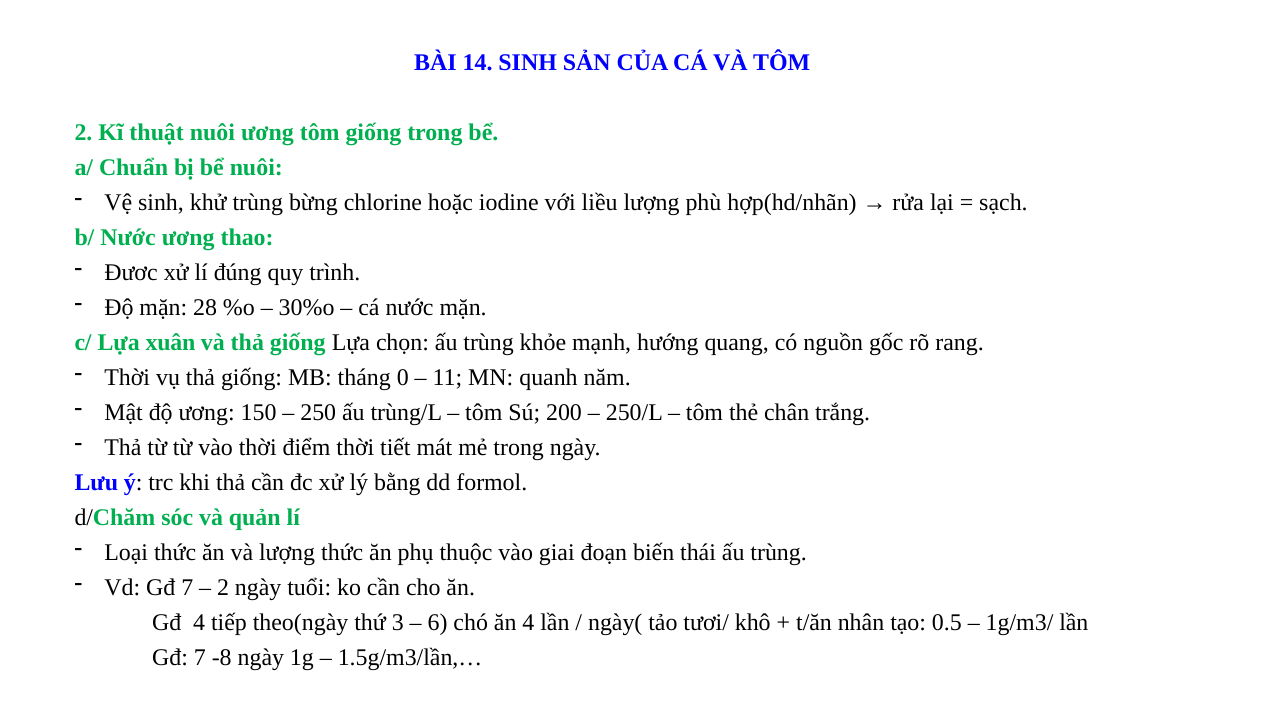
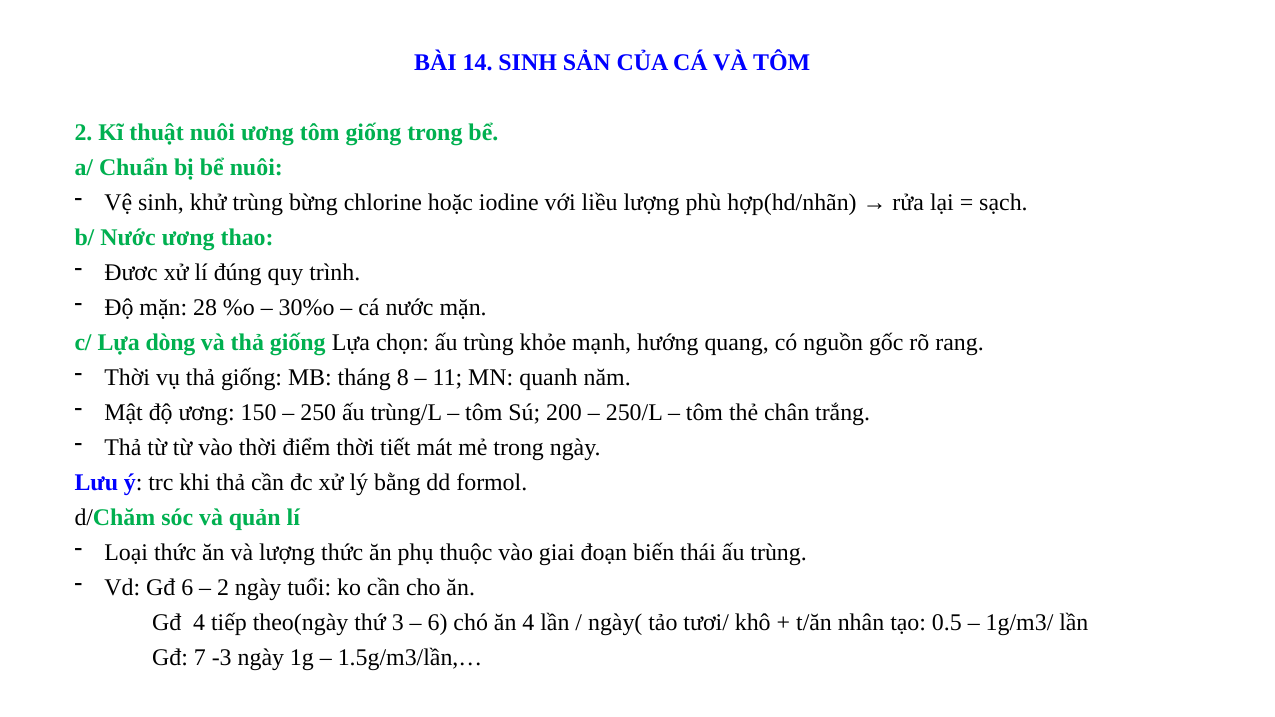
xuân: xuân -> dòng (171, 343)
0: 0 -> 8 (403, 378)
Vd Gđ 7: 7 -> 6 (187, 588)
-8: -8 -> -3 (222, 658)
